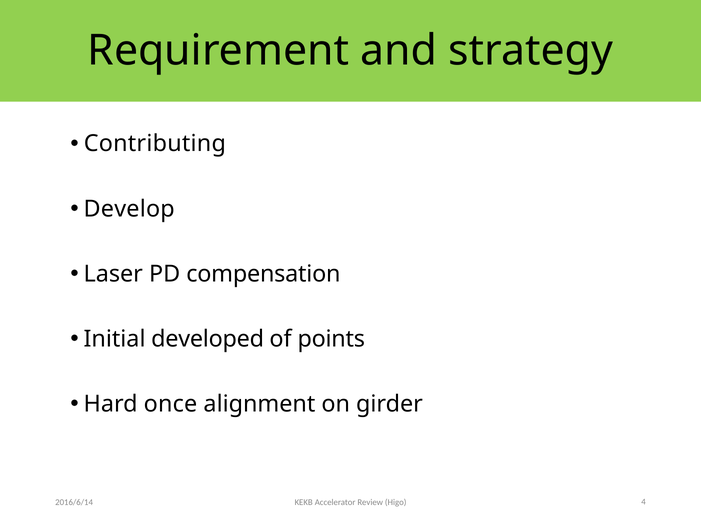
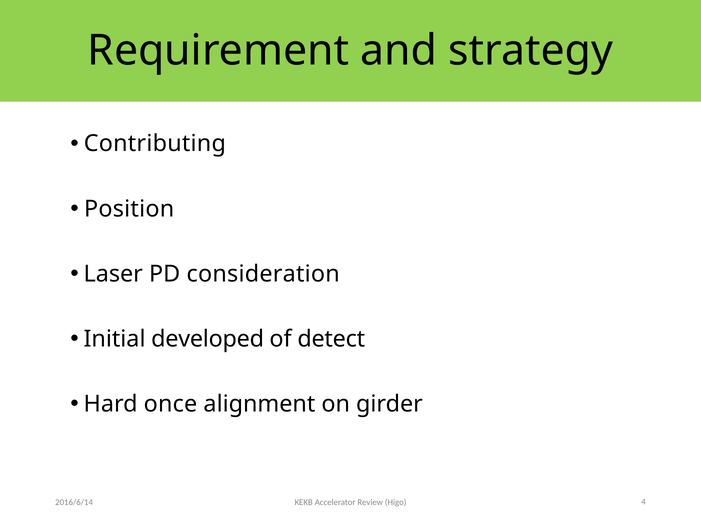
Develop: Develop -> Position (129, 209)
compensation: compensation -> consideration (263, 274)
points: points -> detect (331, 339)
